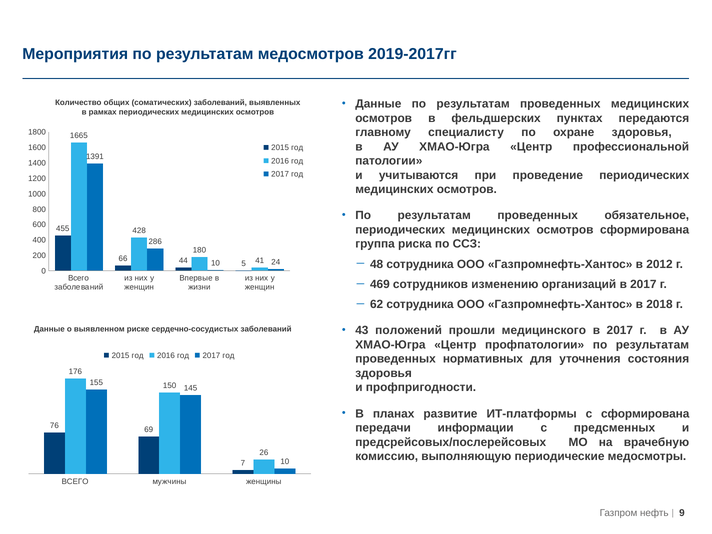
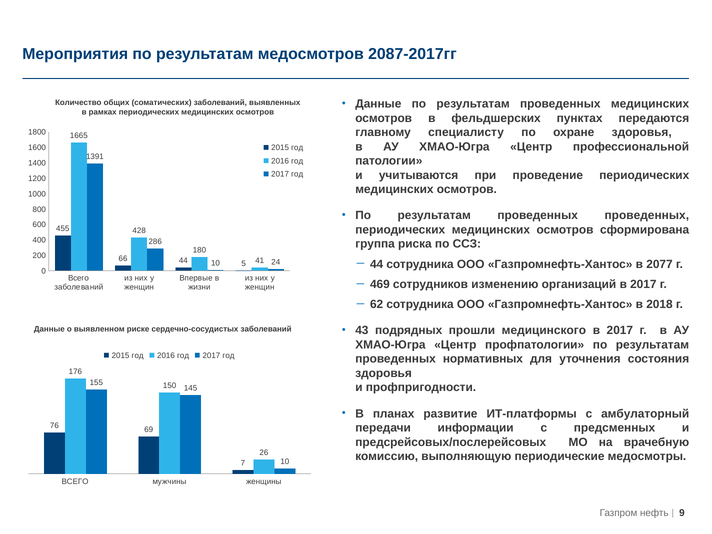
2019-2017гг: 2019-2017гг -> 2087-2017гг (412, 54)
проведенных обязательное: обязательное -> проведенных (647, 215)
48: 48 -> 44 (377, 264)
2012: 2012 -> 2077 (659, 264)
положений: положений -> подрядных (409, 331)
с сформирована: сформирована -> амбулаторный (645, 414)
